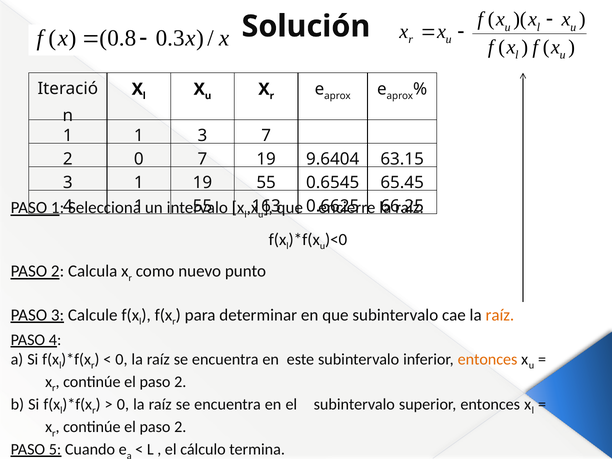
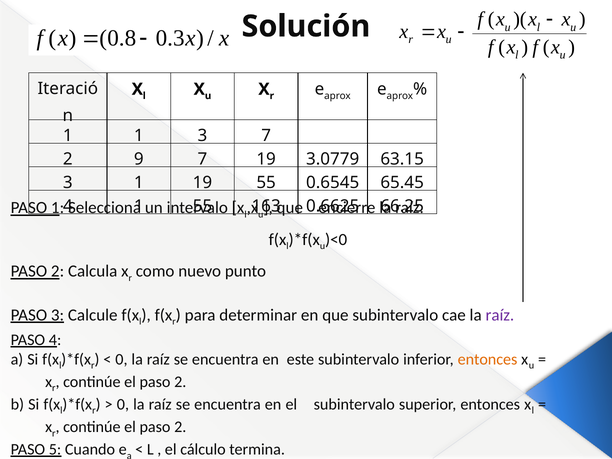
2 0: 0 -> 9 (139, 159)
9.6404: 9.6404 -> 3.0779 (333, 159)
raíz colour: orange -> purple (500, 315)
